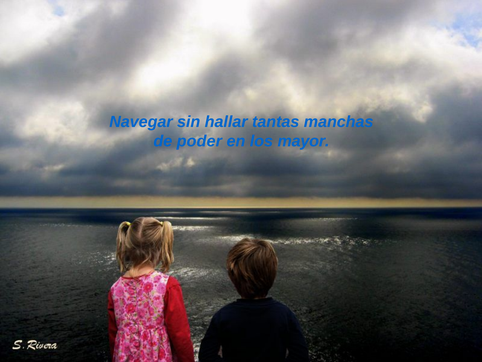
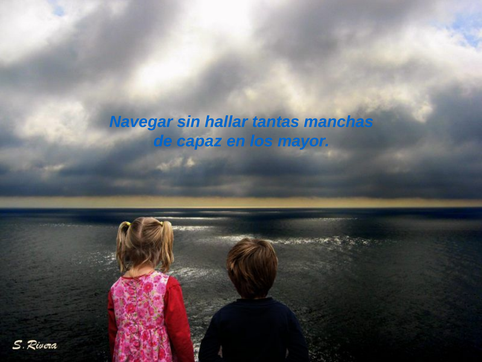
poder: poder -> capaz (199, 141)
